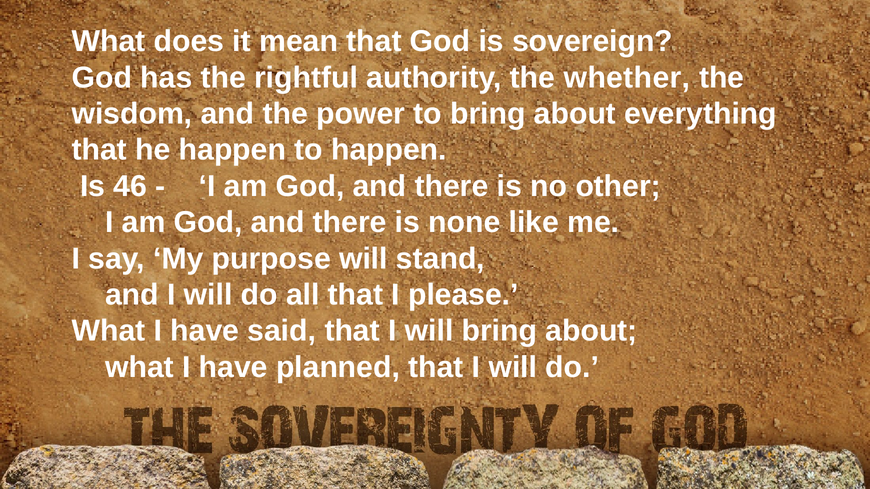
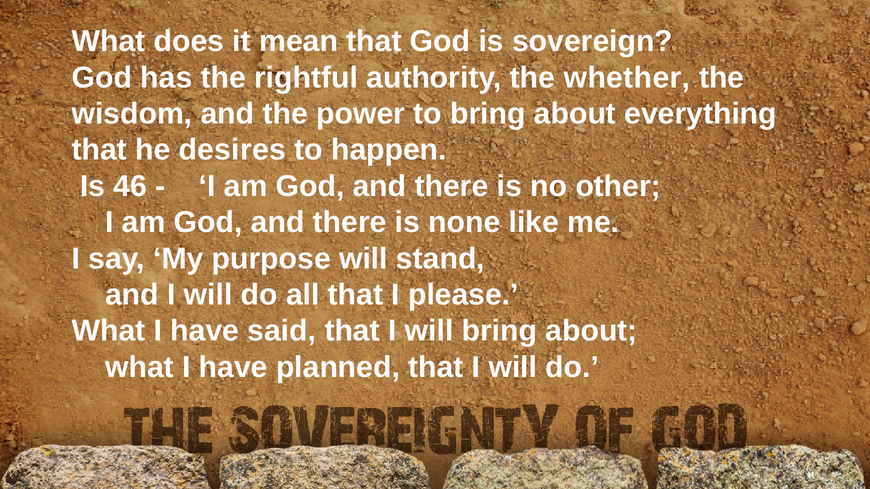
he happen: happen -> desires (232, 150)
